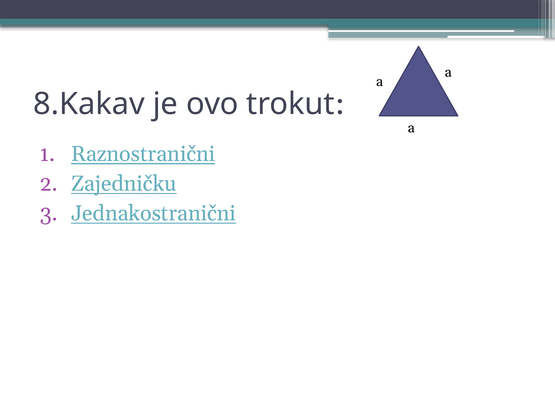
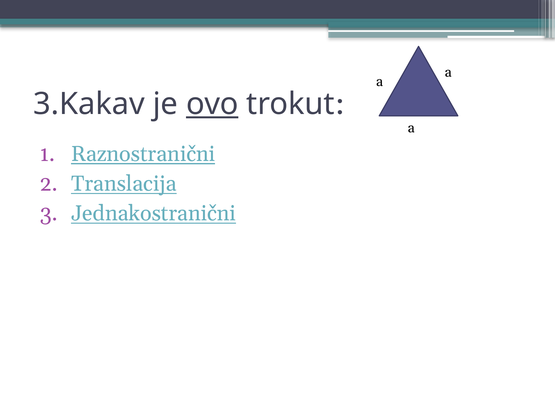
8.Kakav: 8.Kakav -> 3.Kakav (89, 104)
ovo underline: none -> present (212, 104)
Zajedničku: Zajedničku -> Translacija (124, 183)
